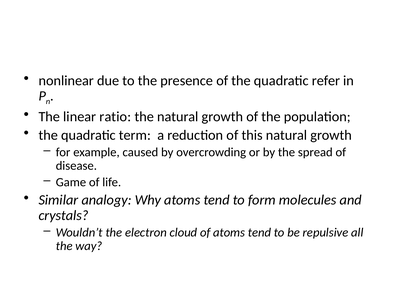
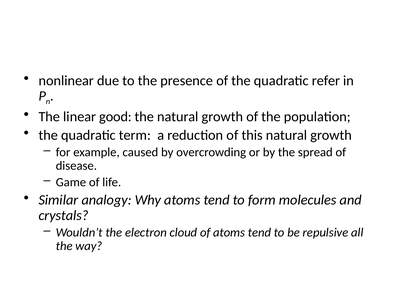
ratio: ratio -> good (115, 117)
